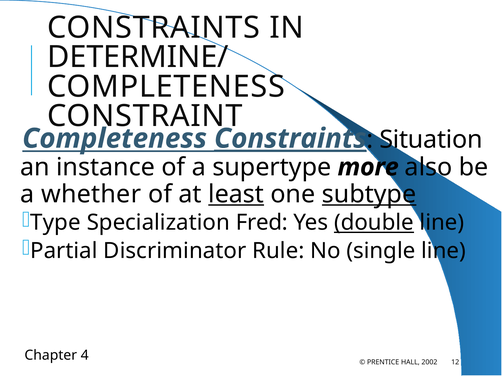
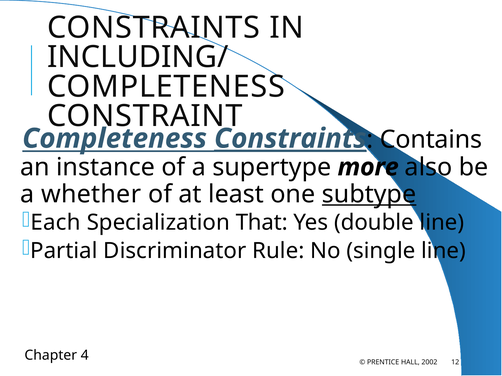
DETERMINE/: DETERMINE/ -> INCLUDING/ (138, 57)
Situation: Situation -> Contains (431, 140)
least underline: present -> none (236, 194)
Type: Type -> Each (55, 223)
Fred: Fred -> That (262, 223)
double underline: present -> none (374, 223)
